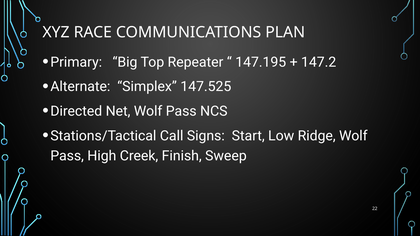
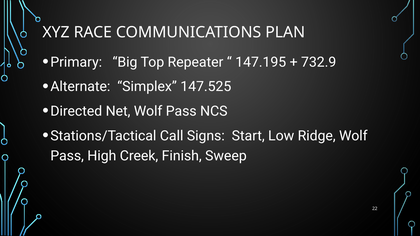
147.2: 147.2 -> 732.9 (319, 62)
